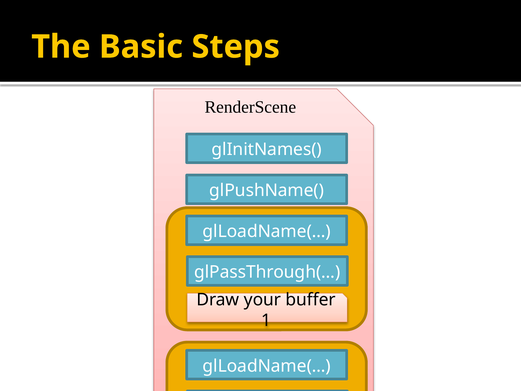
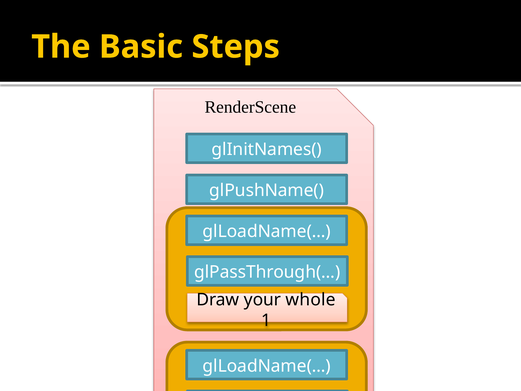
buffer: buffer -> whole (311, 299)
